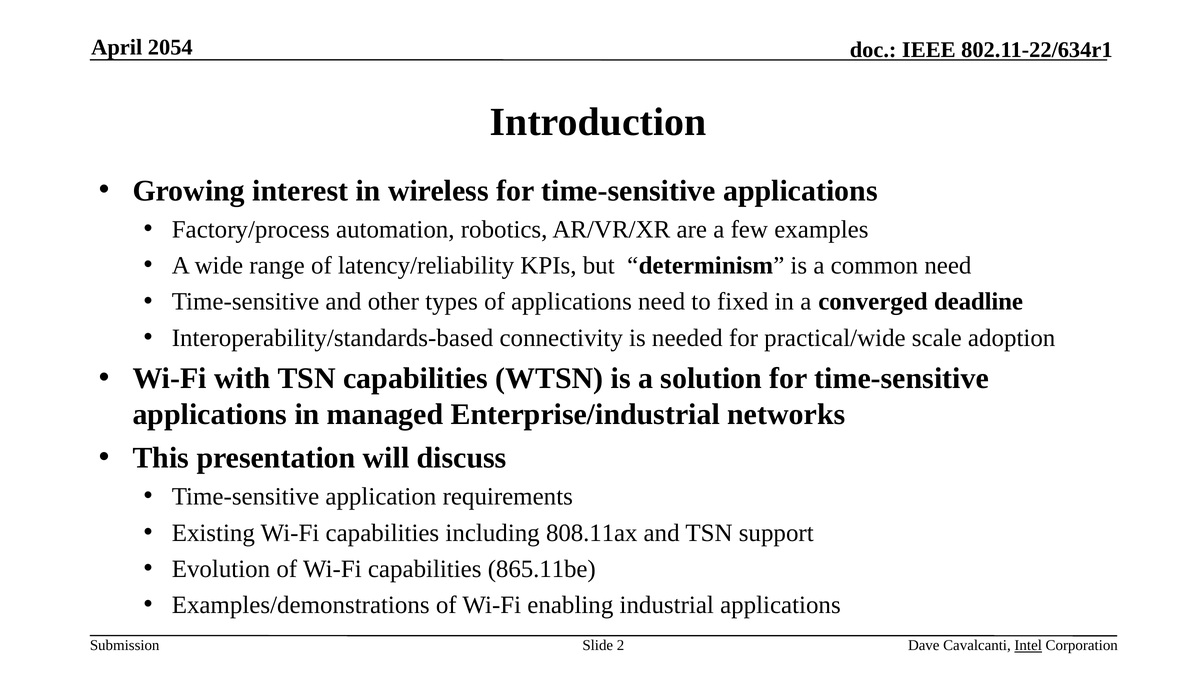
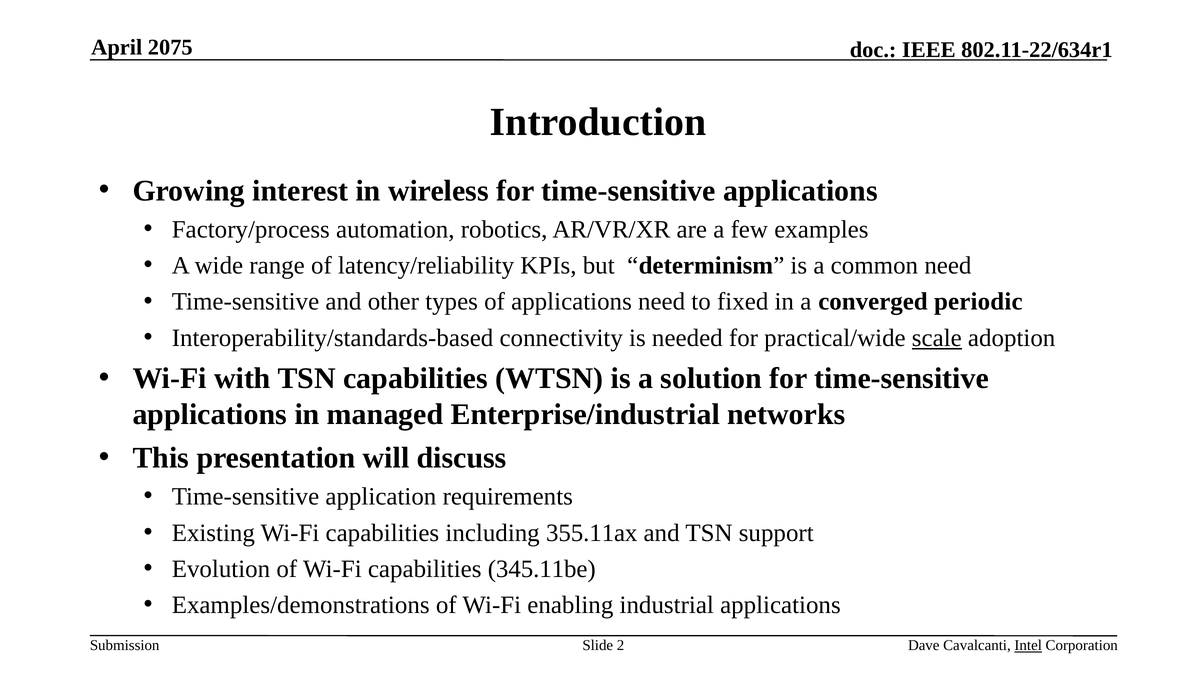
2054: 2054 -> 2075 (170, 48)
deadline: deadline -> periodic (978, 302)
scale underline: none -> present (937, 338)
808.11ax: 808.11ax -> 355.11ax (592, 533)
865.11be: 865.11be -> 345.11be (542, 569)
